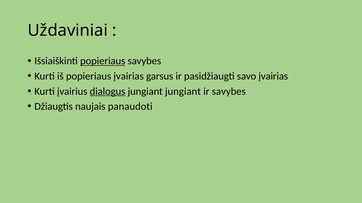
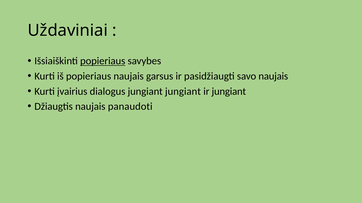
popieriaus įvairias: įvairias -> naujais (129, 76)
savo įvairias: įvairias -> naujais (273, 76)
dialogus underline: present -> none (108, 92)
ir savybes: savybes -> jungiant (229, 92)
